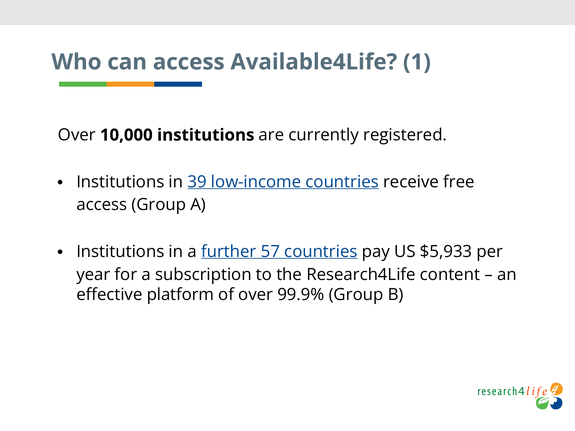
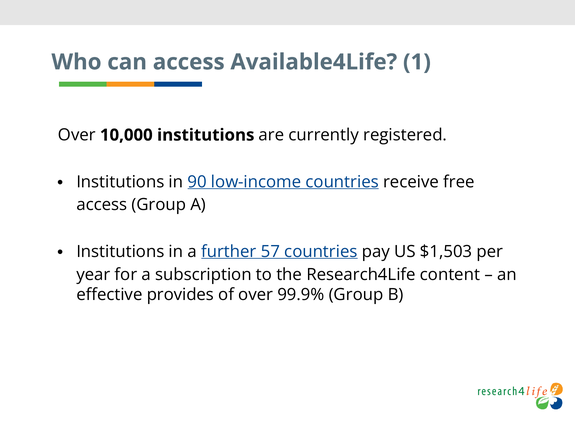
39: 39 -> 90 (197, 182)
$5,933: $5,933 -> $1,503 (446, 252)
platform: platform -> provides (180, 295)
